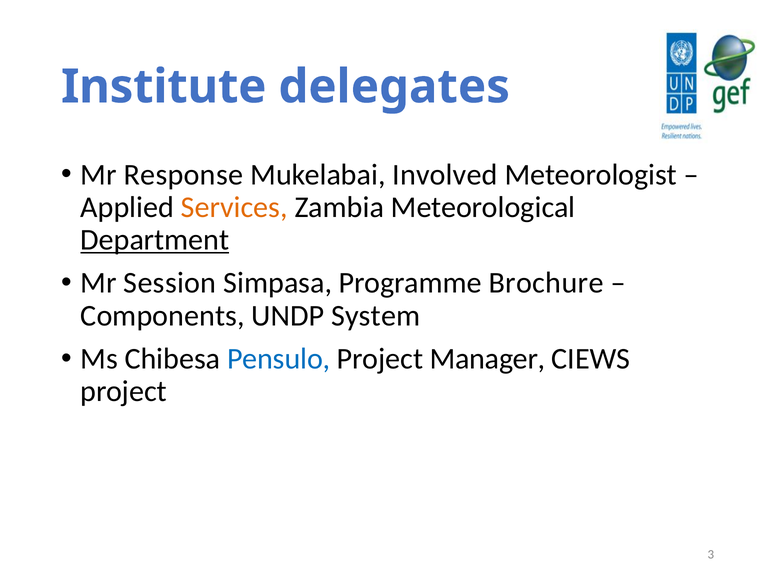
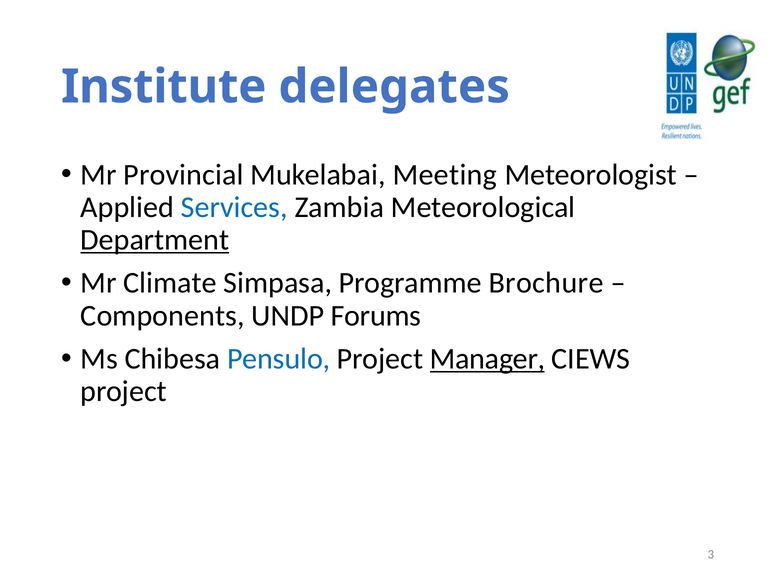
Response: Response -> Provincial (183, 175)
Involved: Involved -> Meeting (445, 175)
Services colour: orange -> blue (234, 207)
Session: Session -> Climate (170, 283)
System: System -> Forums (376, 316)
Manager underline: none -> present (488, 359)
